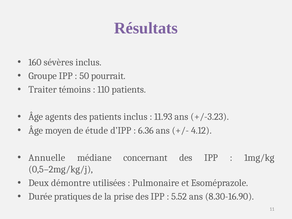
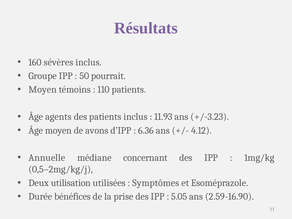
Traiter: Traiter -> Moyen (43, 90)
étude: étude -> avons (97, 130)
démontre: démontre -> utilisation (71, 183)
Pulmonaire: Pulmonaire -> Symptômes (156, 183)
pratiques: pratiques -> bénéfices (73, 197)
5.52: 5.52 -> 5.05 (179, 197)
8.30-16.90: 8.30-16.90 -> 2.59-16.90 (229, 197)
